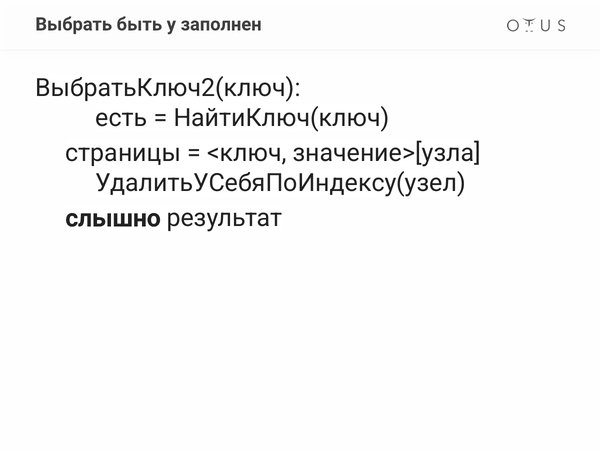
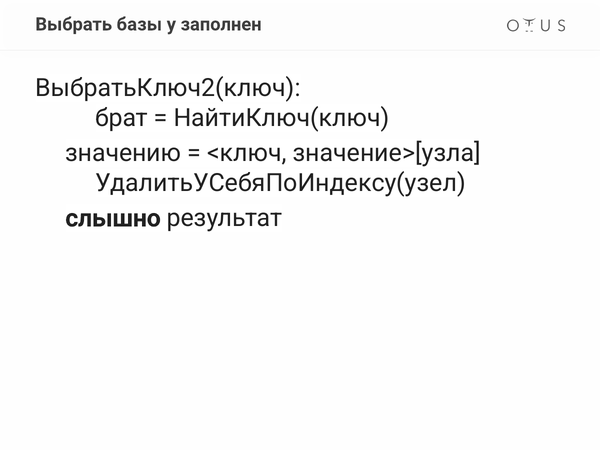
быть: быть -> базы (139, 24)
есть: есть -> брат (122, 118)
страницы: страницы -> значению (123, 153)
